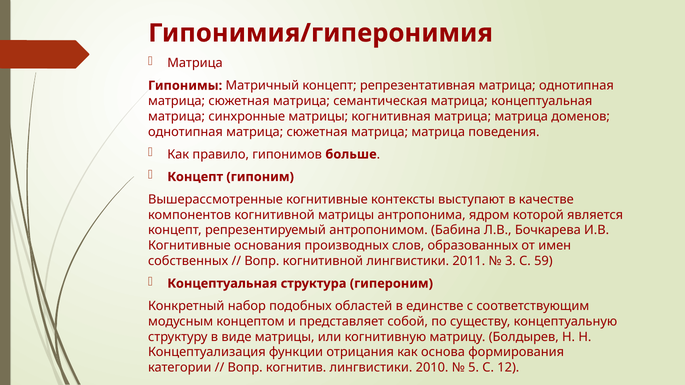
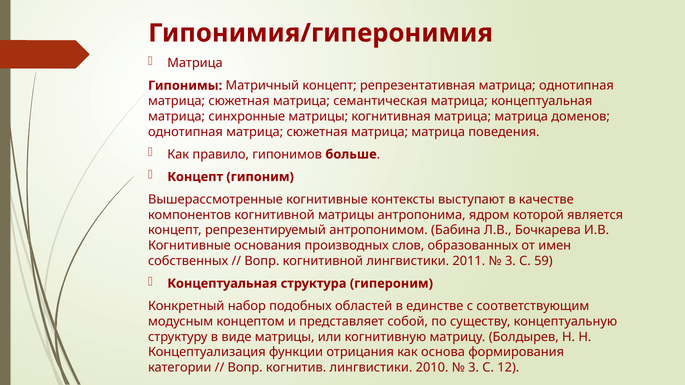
5: 5 -> 3 (474, 368)
